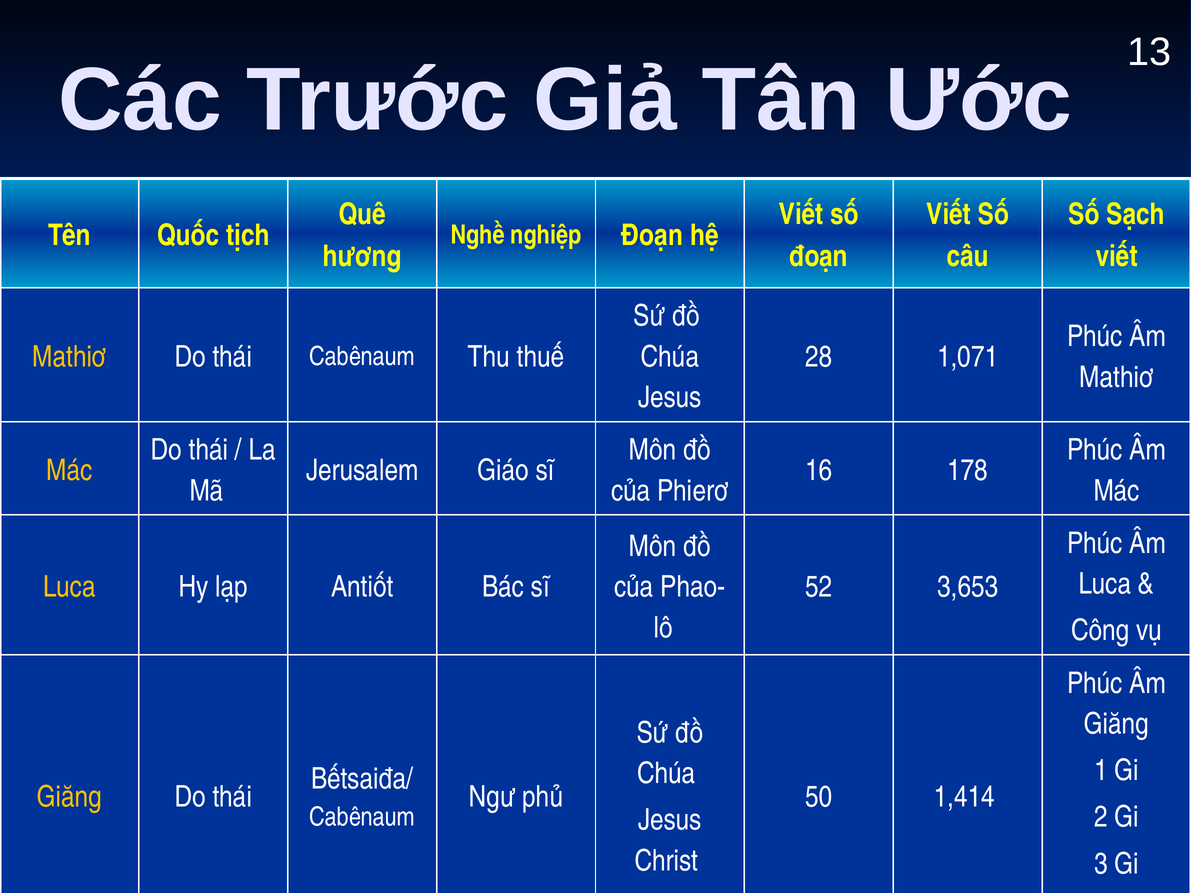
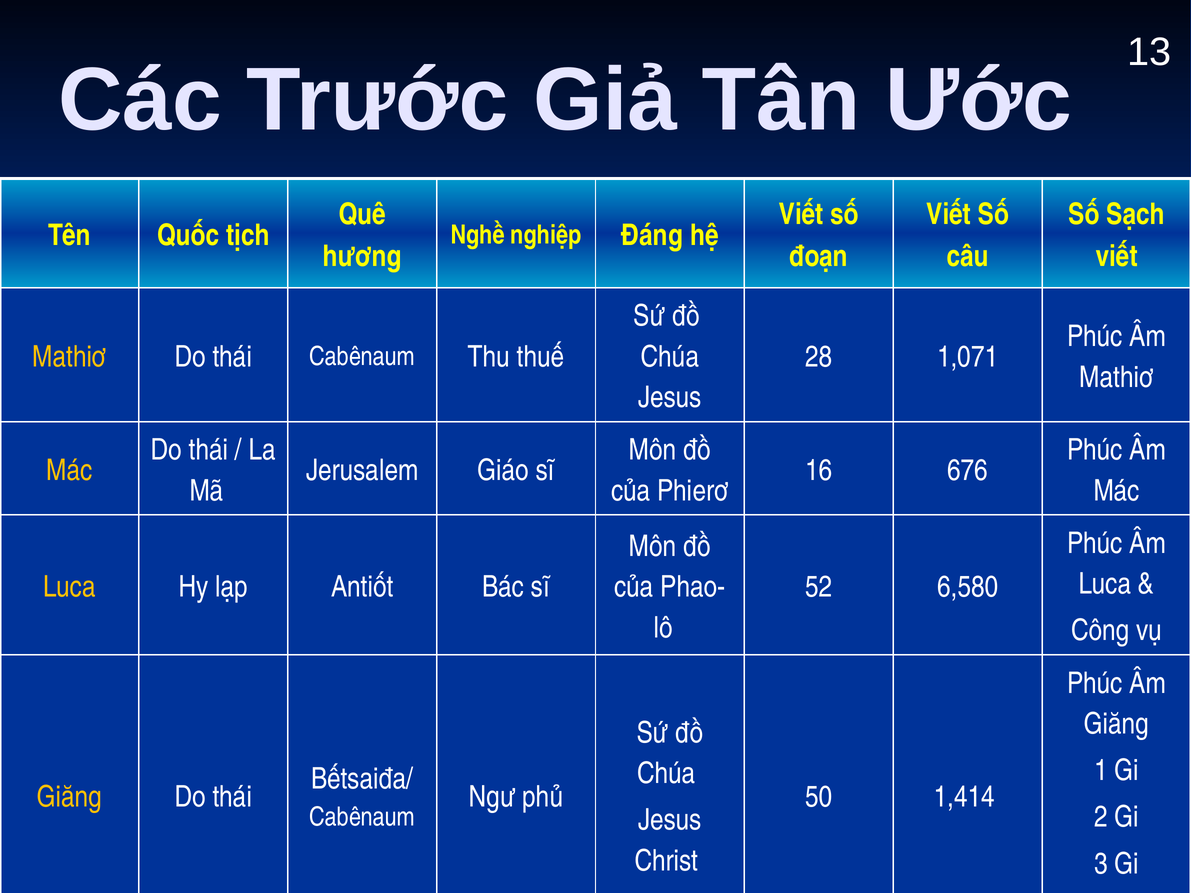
nghiệp Đoạn: Đoạn -> Đáng (652, 235)
178: 178 -> 676 (968, 471)
3,653: 3,653 -> 6,580 (968, 587)
